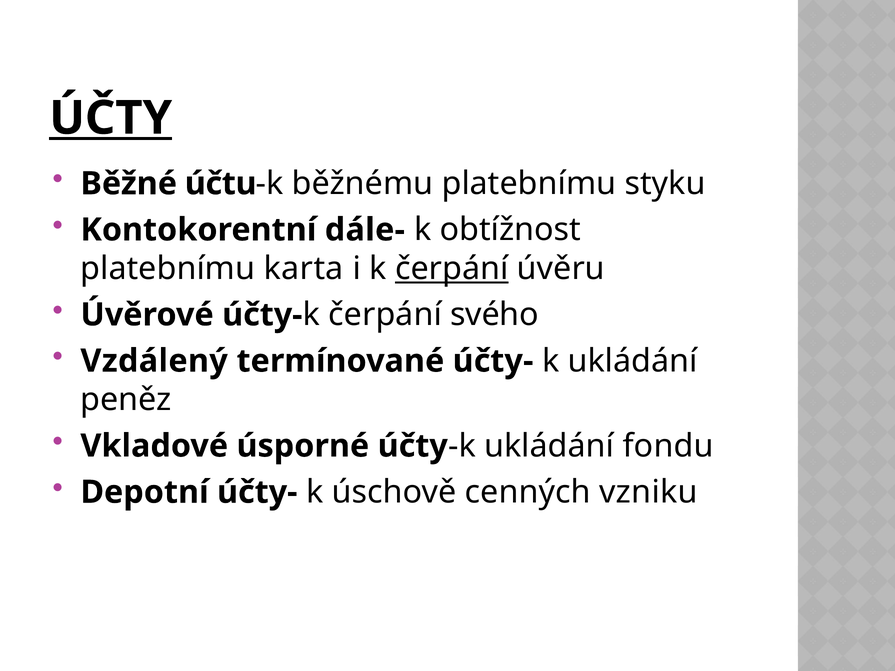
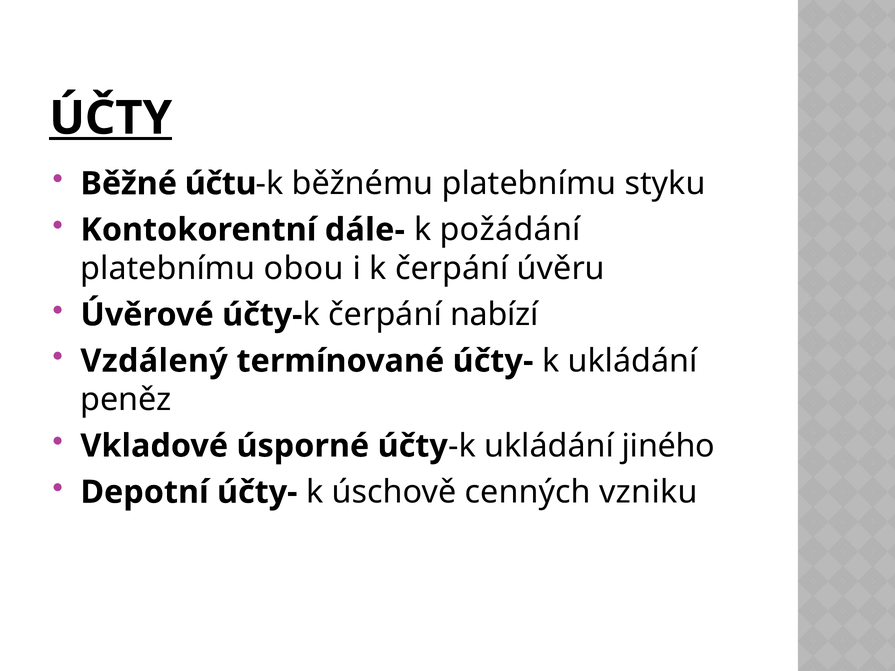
obtížnost: obtížnost -> požádání (510, 230)
karta: karta -> obou (304, 269)
čerpání underline: present -> none (452, 269)
svého: svého -> nabízí (494, 315)
fondu: fondu -> jiného (668, 446)
